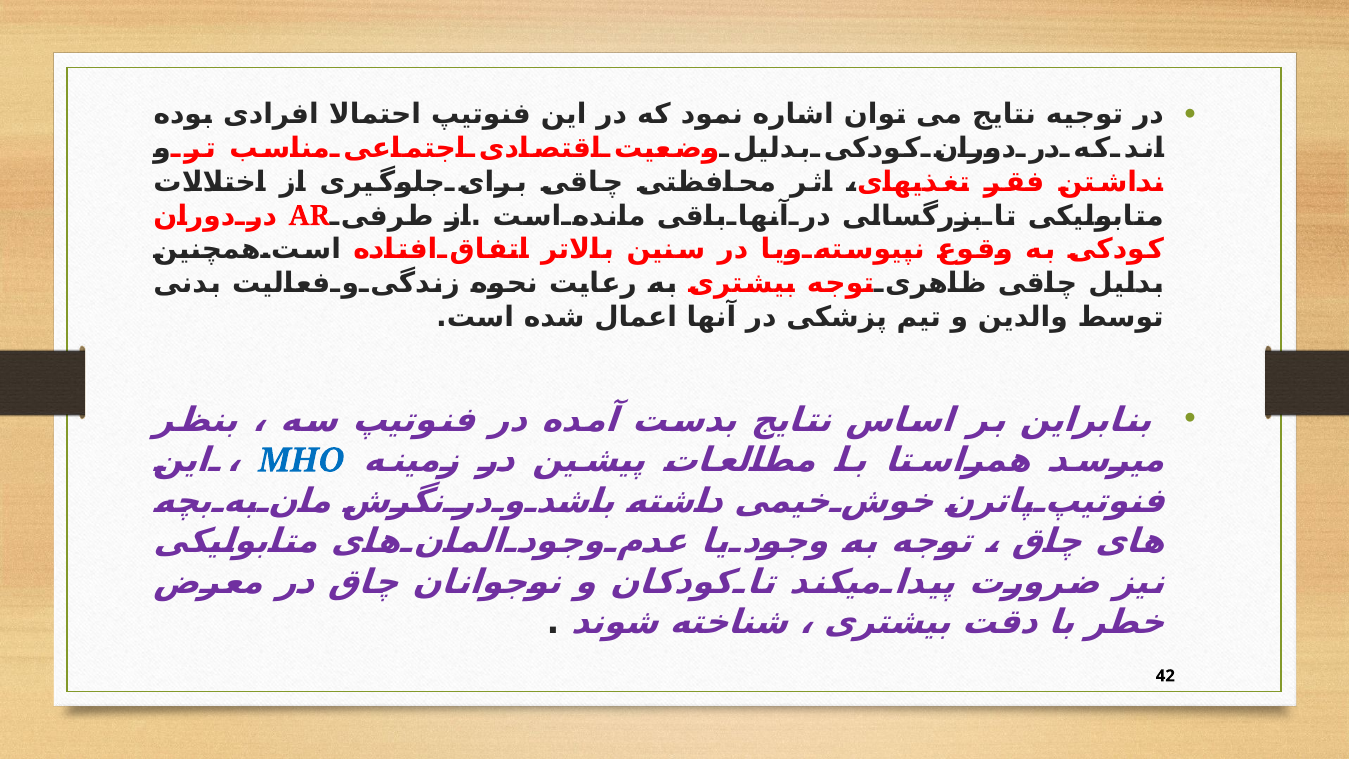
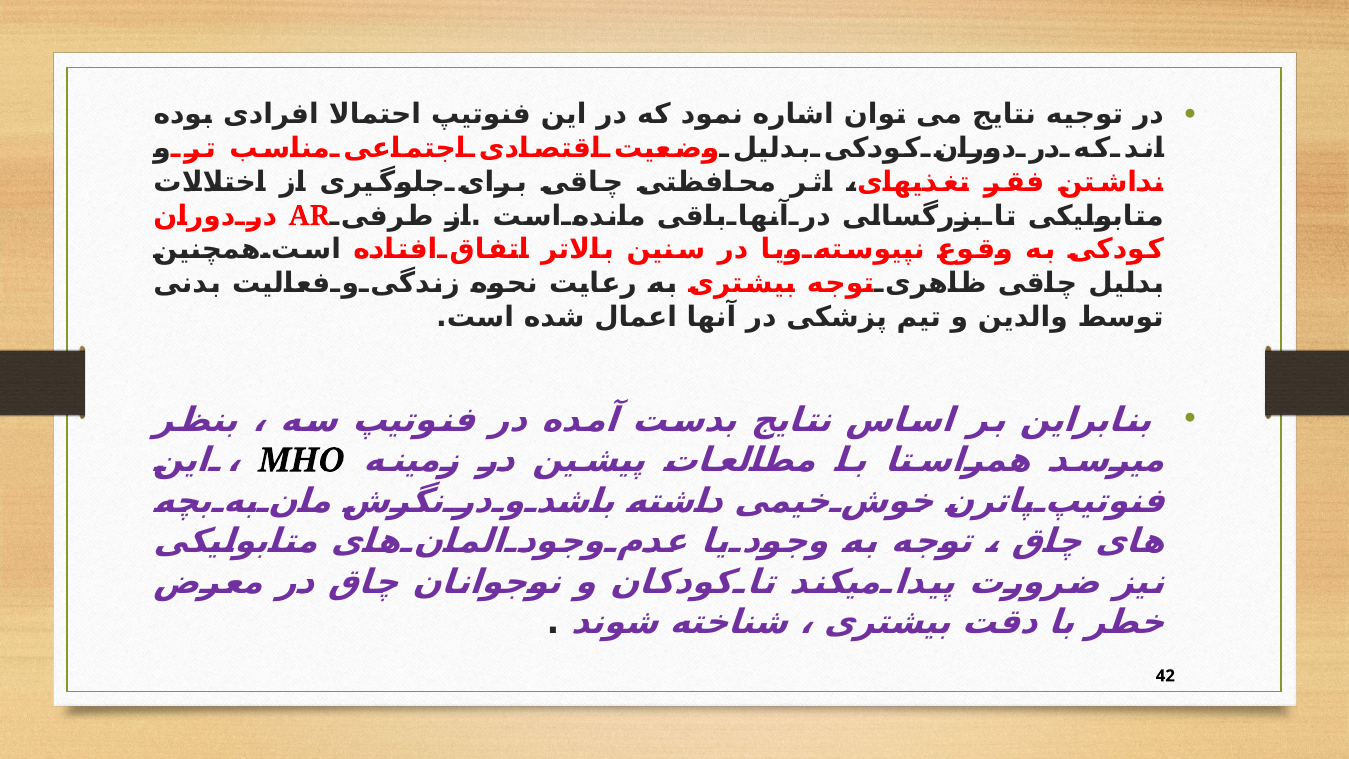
MHO colour: blue -> black (301, 460)
